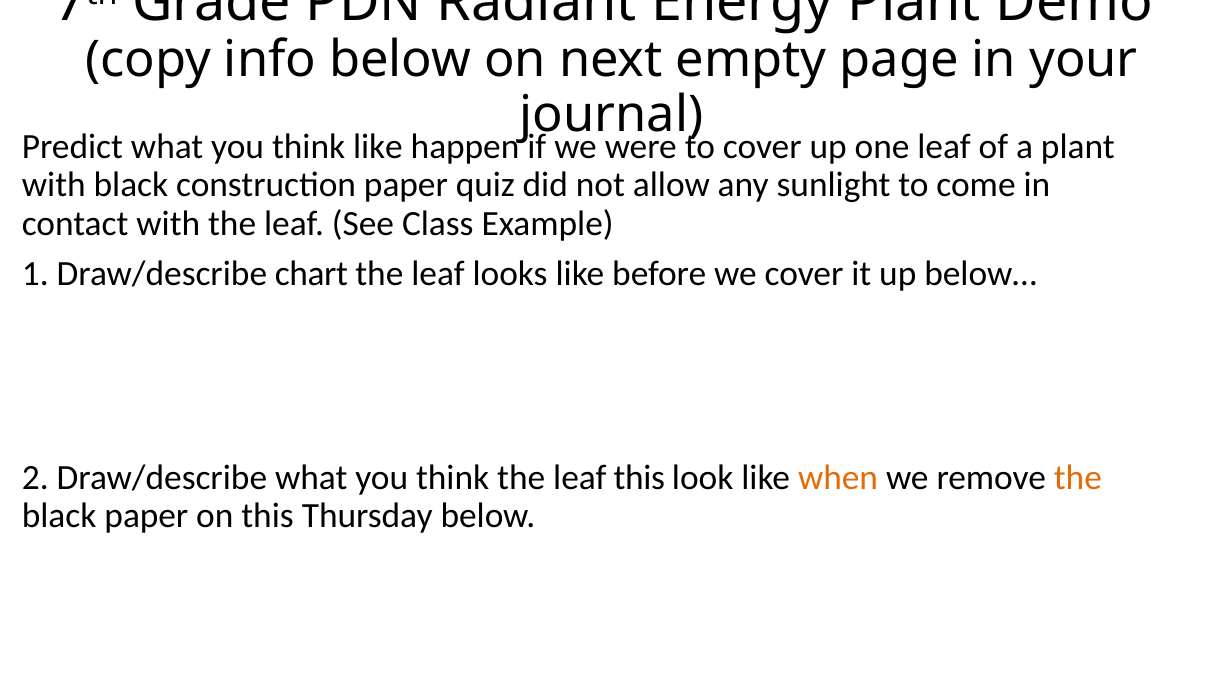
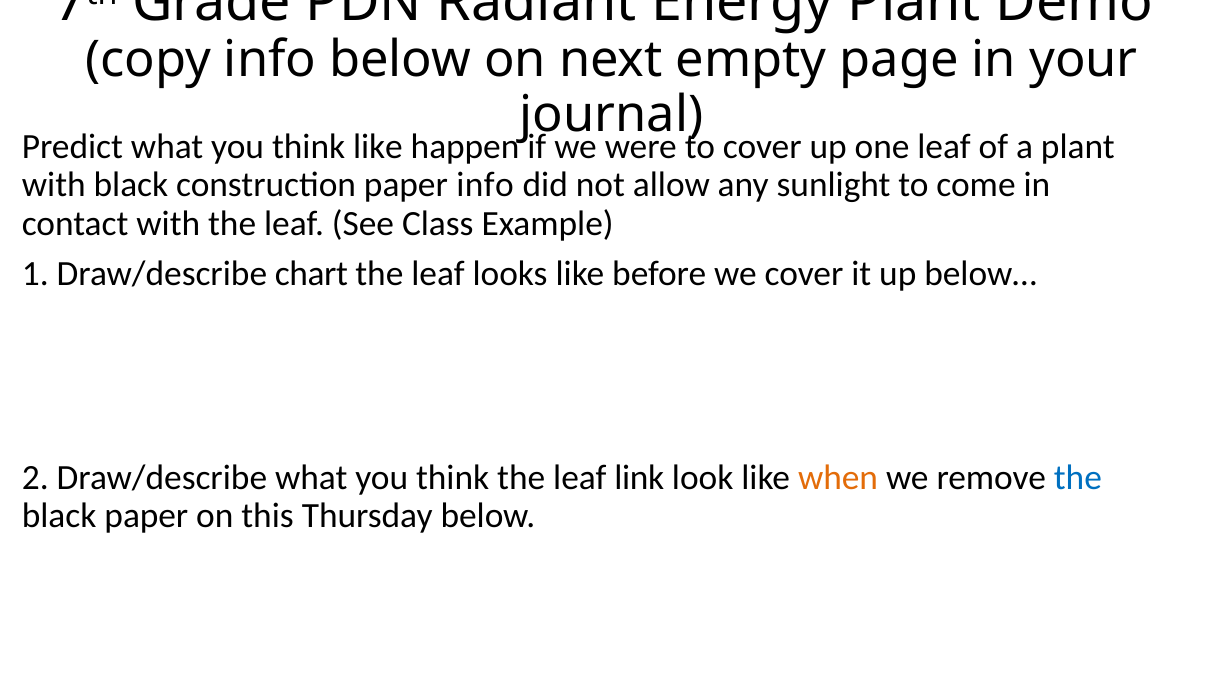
paper quiz: quiz -> info (485, 185)
leaf this: this -> link (639, 478)
the colour: orange -> blue (1078, 478)
